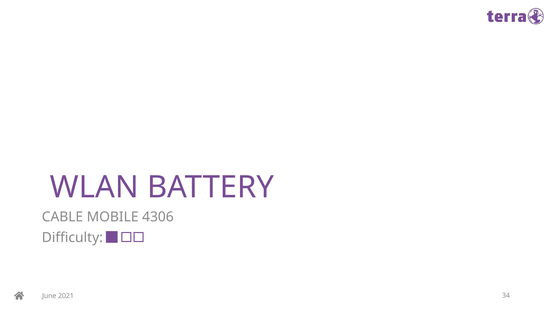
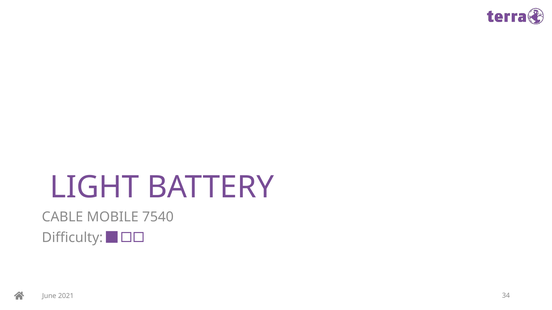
WLAN: WLAN -> LIGHT (94, 188)
4306: 4306 -> 7540 (158, 217)
